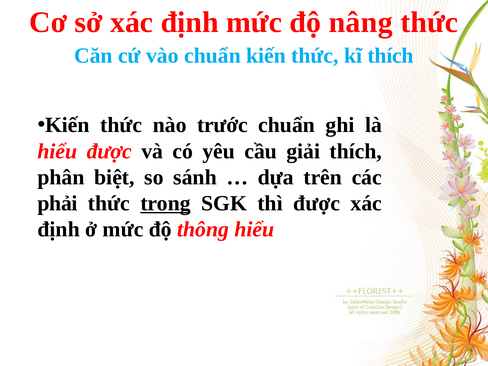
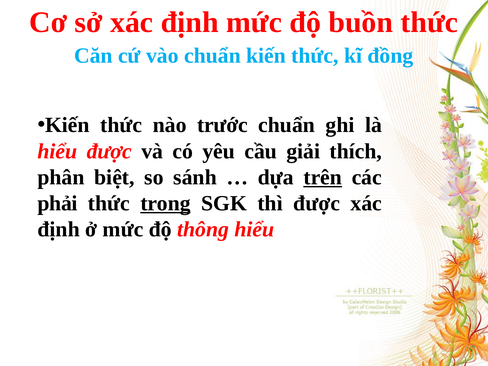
nâng: nâng -> buồn (361, 22)
kĩ thích: thích -> đồng (391, 56)
trên underline: none -> present (323, 177)
